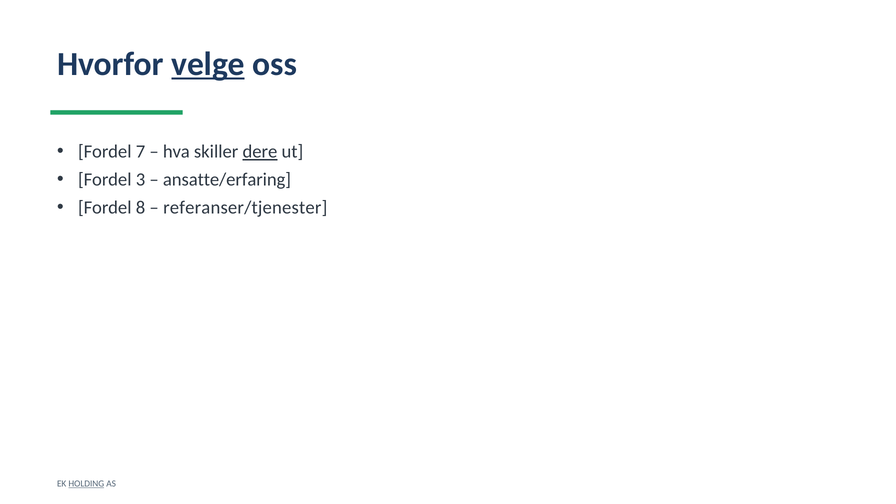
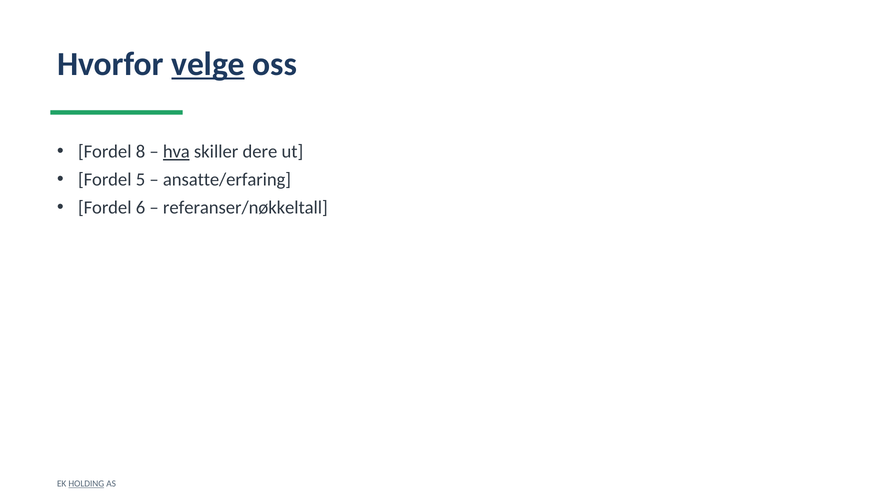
7: 7 -> 8 (141, 152)
hva underline: none -> present (176, 152)
dere underline: present -> none (260, 152)
3: 3 -> 5 (141, 180)
8: 8 -> 6 (141, 208)
referanser/tjenester: referanser/tjenester -> referanser/nøkkeltall (245, 208)
